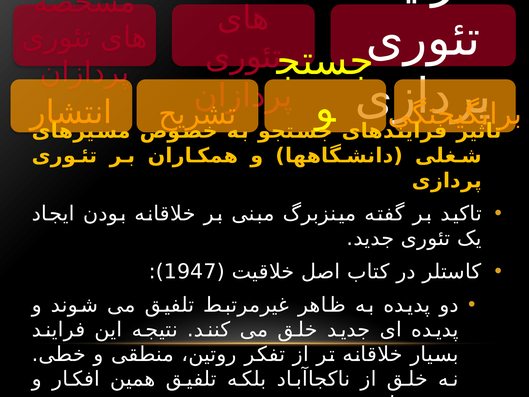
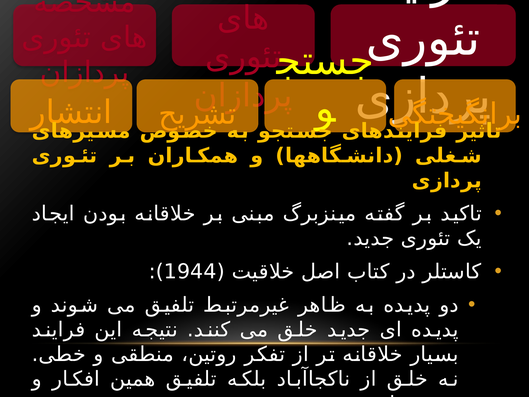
1947: 1947 -> 1944 (190, 272)
